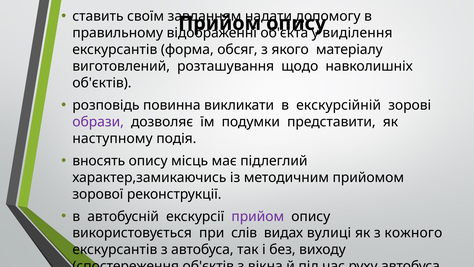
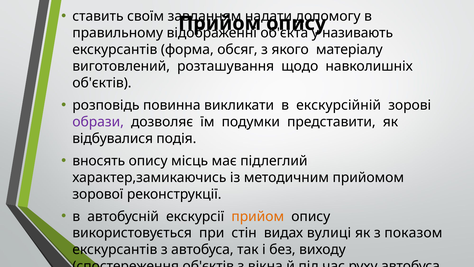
виділення: виділення -> називають (358, 33)
наступному: наступному -> відбувалися (113, 138)
прийом colour: purple -> orange (258, 216)
слів: слів -> стін (244, 233)
кожного: кожного -> показом (413, 233)
